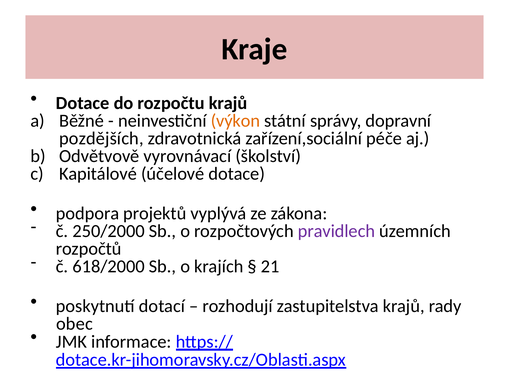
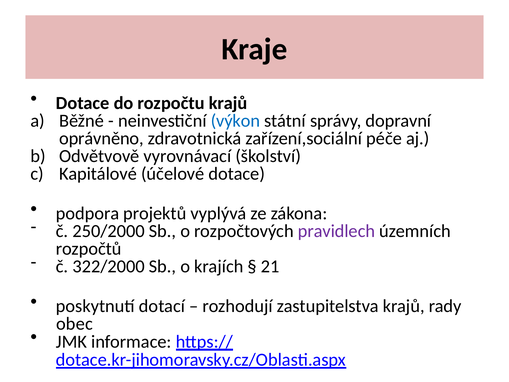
výkon colour: orange -> blue (235, 121)
pozdějších: pozdějších -> oprávněno (101, 138)
618/2000: 618/2000 -> 322/2000 (109, 266)
